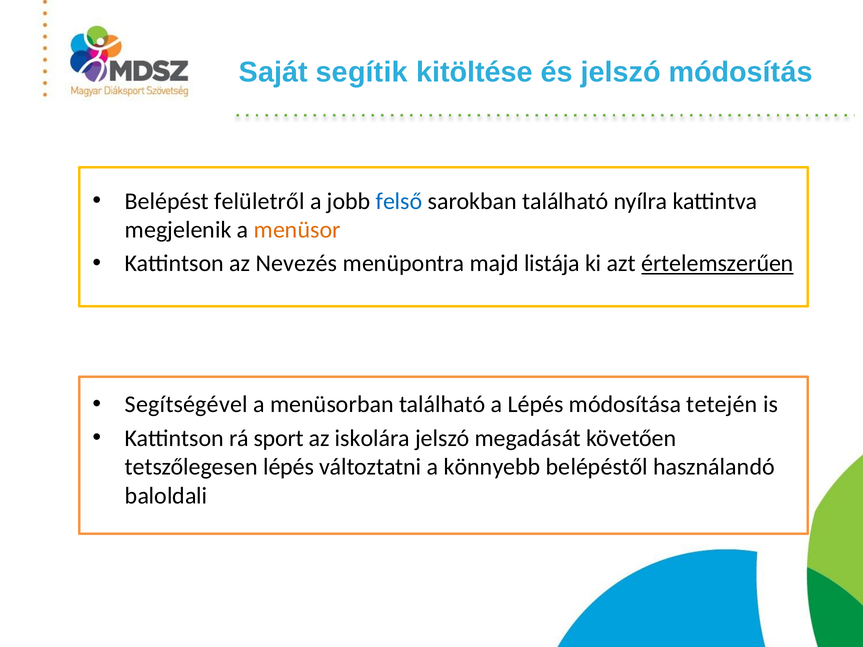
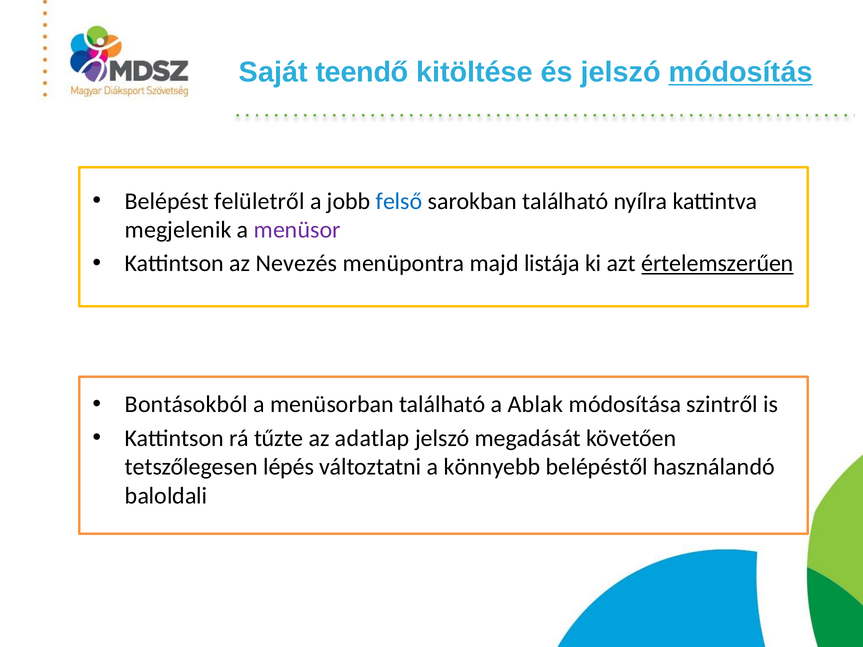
segítik: segítik -> teendő (362, 72)
módosítás underline: none -> present (741, 72)
menüsor colour: orange -> purple (297, 230)
Segítségével: Segítségével -> Bontásokból (186, 405)
a Lépés: Lépés -> Ablak (535, 405)
tetején: tetején -> szintről (722, 405)
sport: sport -> tűzte (279, 438)
iskolára: iskolára -> adatlap (372, 438)
